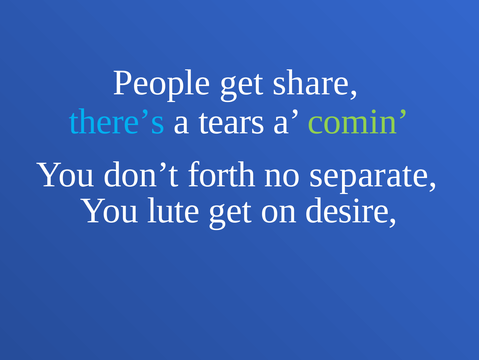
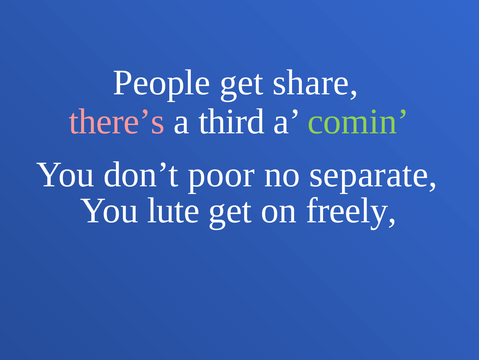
there’s colour: light blue -> pink (117, 121)
tears: tears -> third (232, 121)
forth: forth -> poor (221, 174)
desire: desire -> freely (351, 210)
